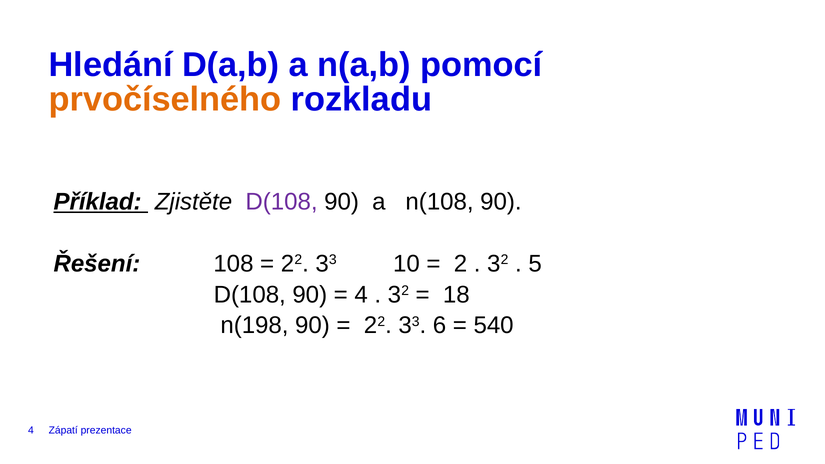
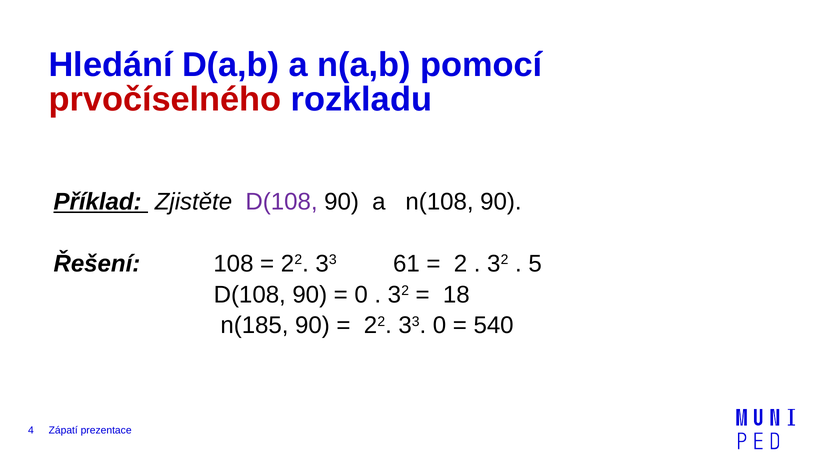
prvočíselného colour: orange -> red (165, 99)
10: 10 -> 61 (406, 264)
4: 4 -> 0 (361, 295)
n(198: n(198 -> n(185 (254, 326)
33 6: 6 -> 0 (440, 326)
